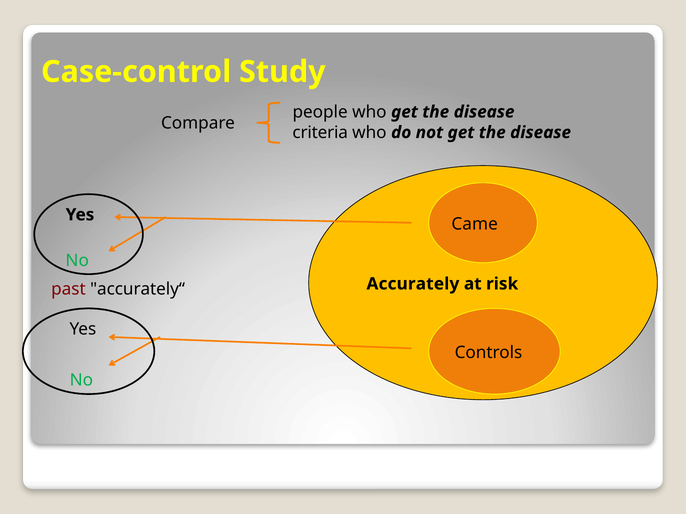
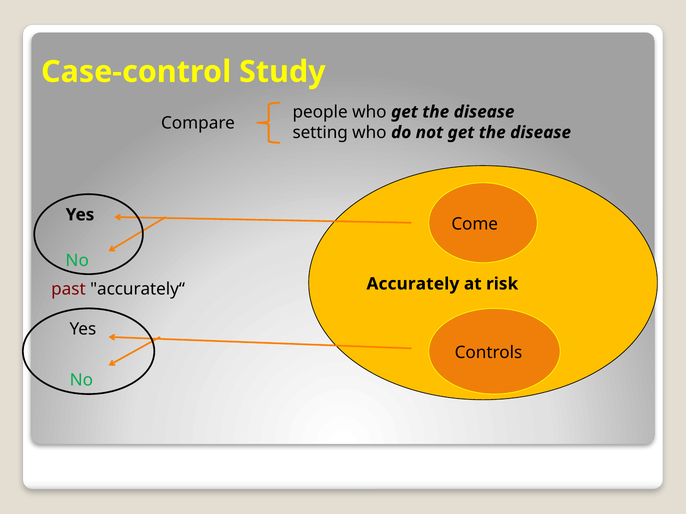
criteria: criteria -> setting (320, 133)
Came: Came -> Come (475, 224)
